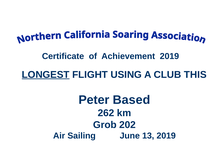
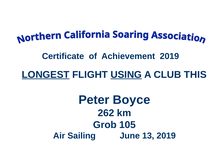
USING underline: none -> present (126, 75)
Based: Based -> Boyce (131, 100)
202: 202 -> 105 (128, 125)
